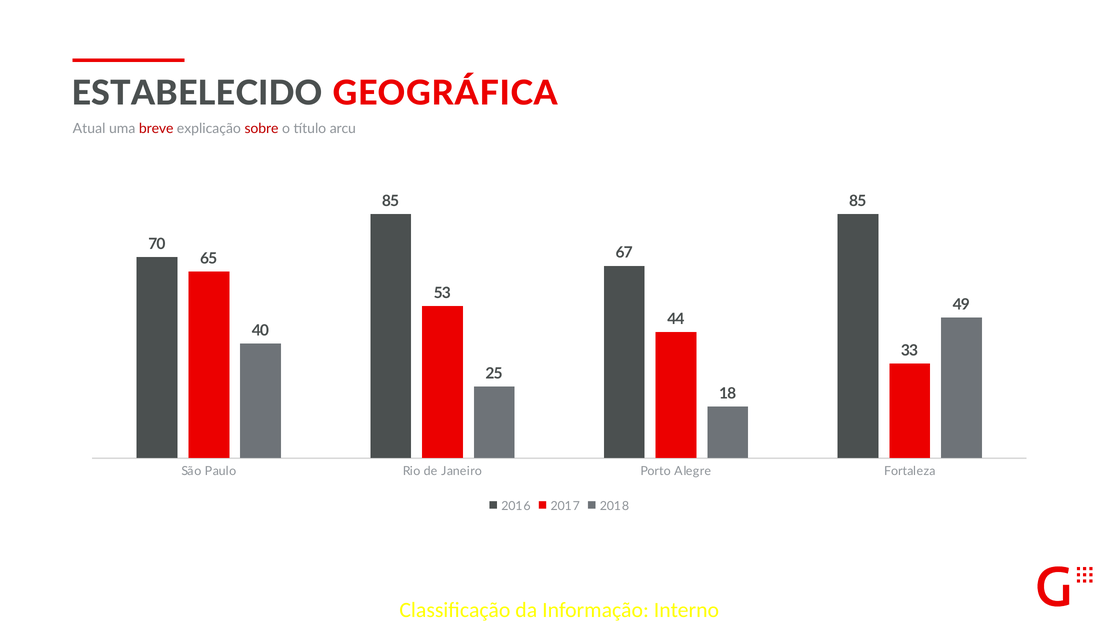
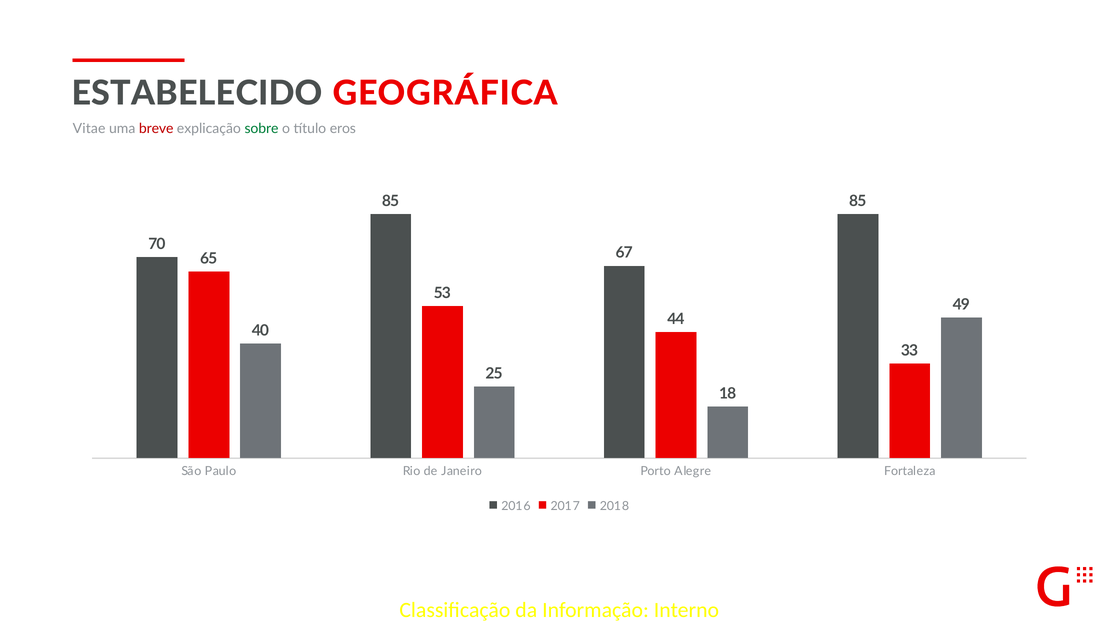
Atual: Atual -> Vitae (89, 129)
sobre colour: red -> green (262, 129)
arcu: arcu -> eros (343, 129)
